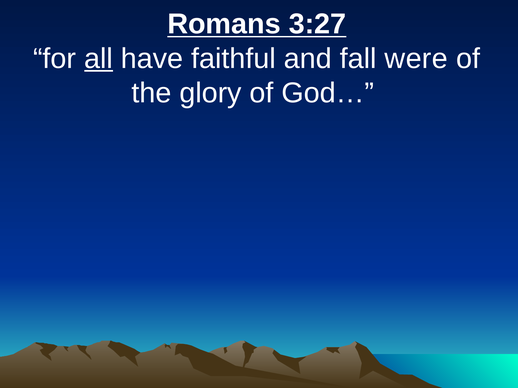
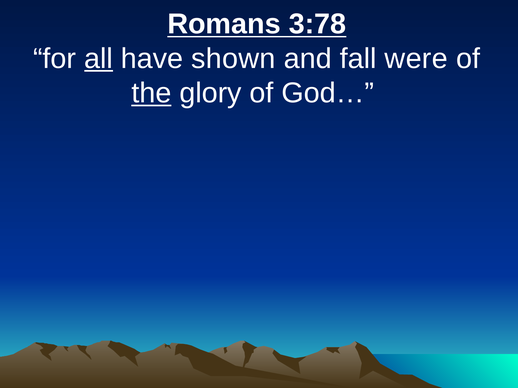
3:27: 3:27 -> 3:78 (317, 24)
faithful: faithful -> shown (233, 59)
the underline: none -> present (151, 93)
